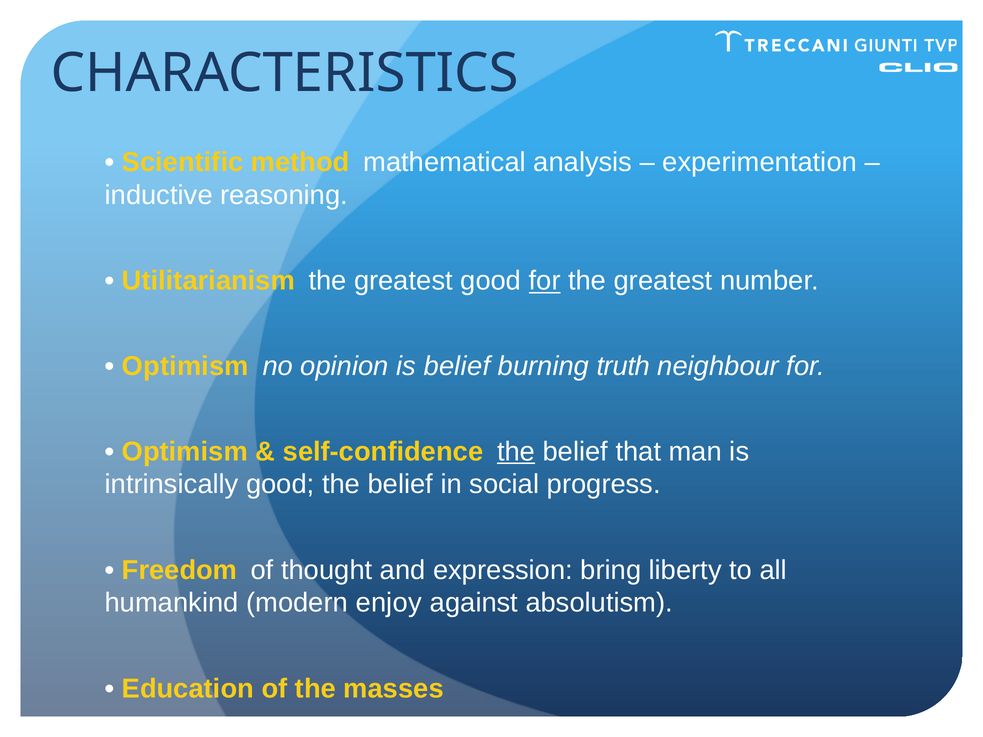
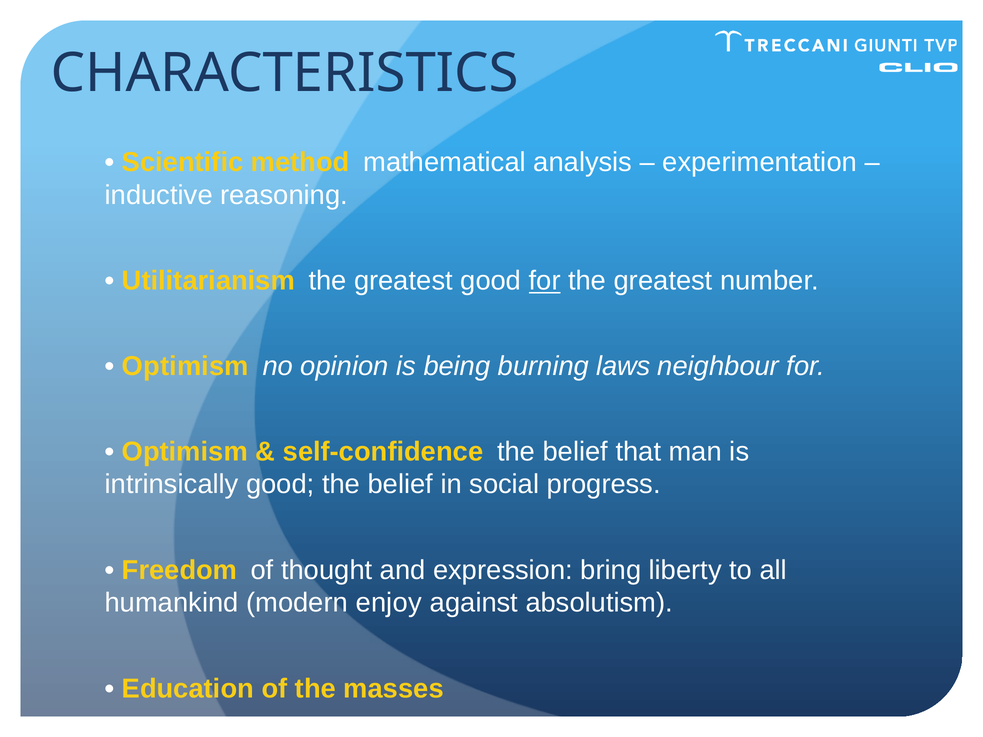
is belief: belief -> being (457, 366)
truth: truth -> laws (623, 366)
the underline: present -> none (516, 452)
